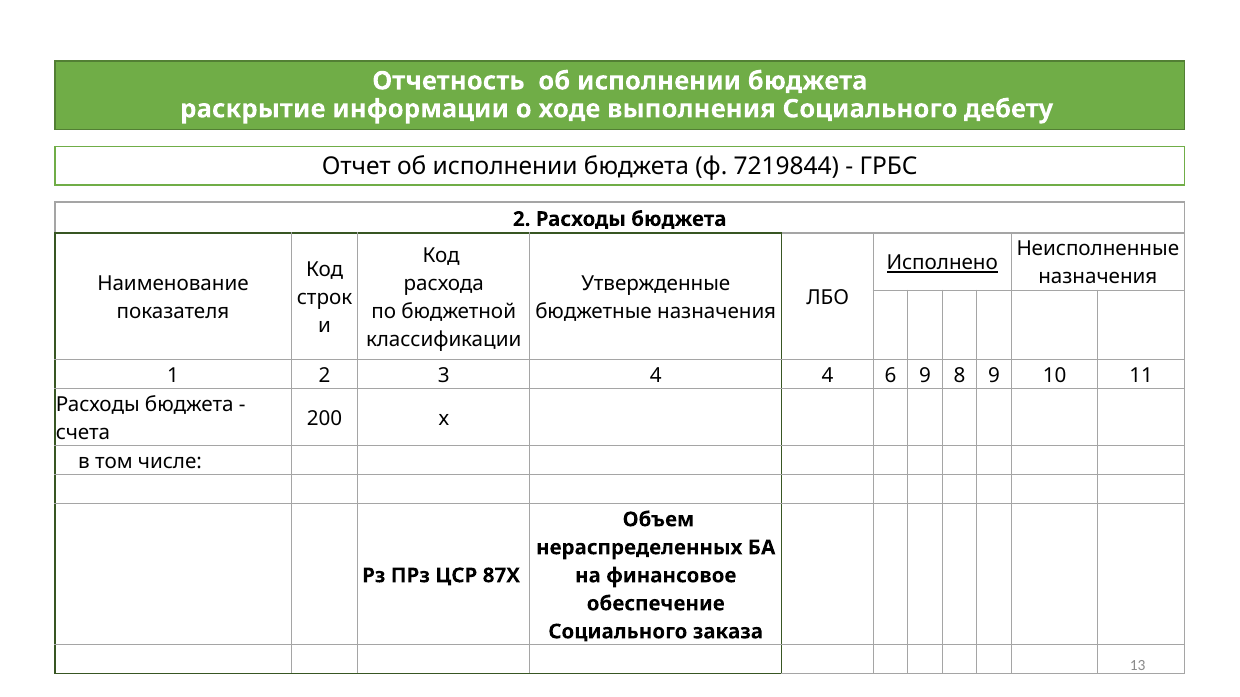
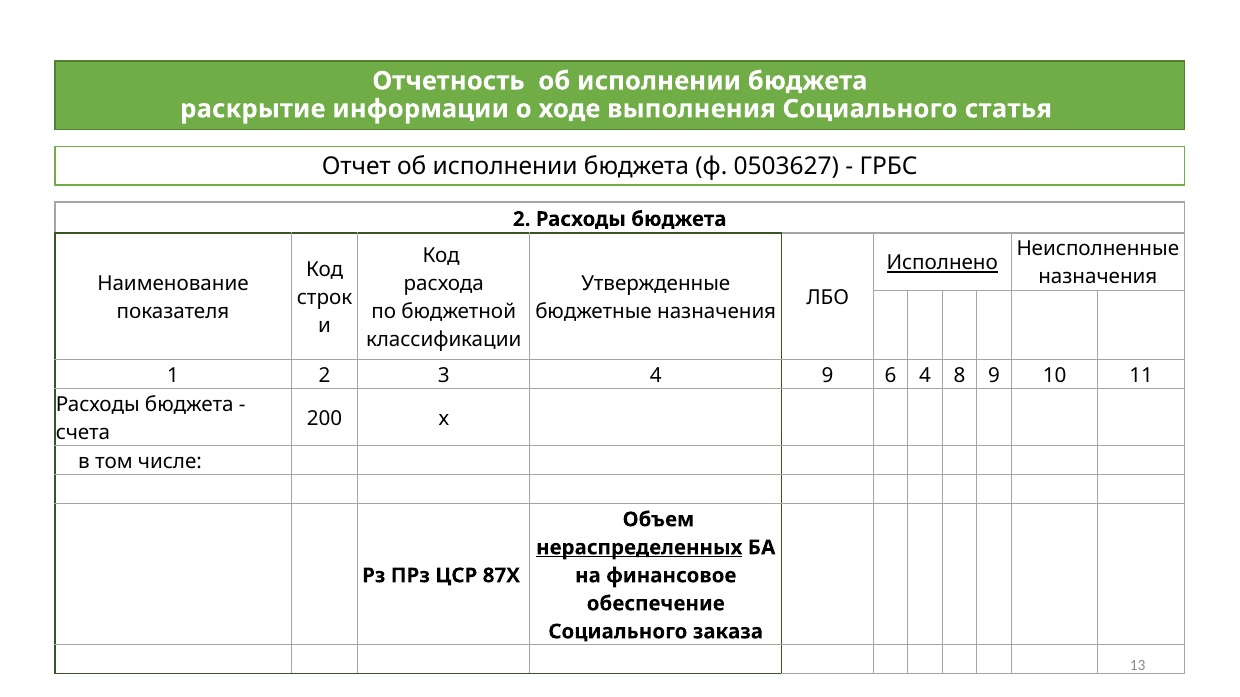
дебету: дебету -> статья (1008, 109)
7219844: 7219844 -> 0503627 (786, 167)
4 4: 4 -> 9 (828, 376)
6 9: 9 -> 4 (925, 376)
нераспределенных underline: none -> present (639, 548)
